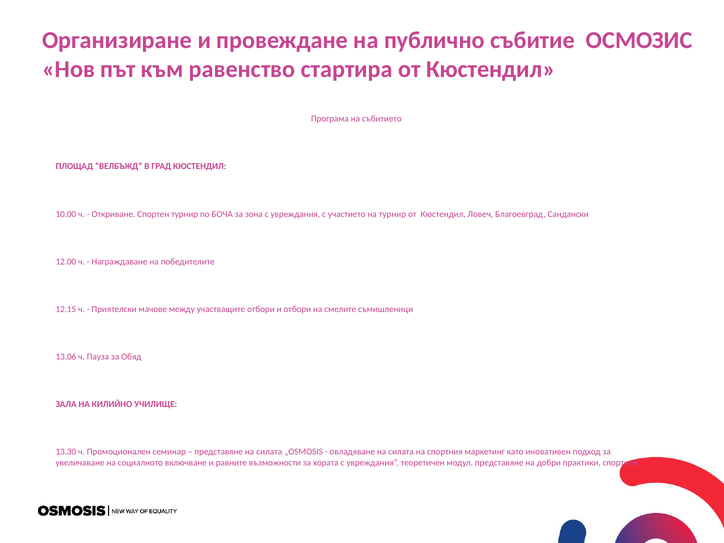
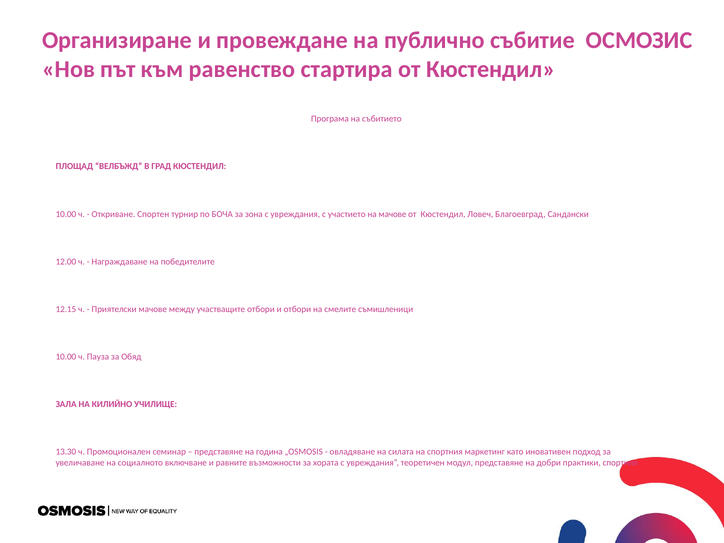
на турнир: турнир -> мачове (393, 214)
13.06: 13.06 -> 10.00 (66, 357)
представяне на силата: силата -> година (269, 452)
